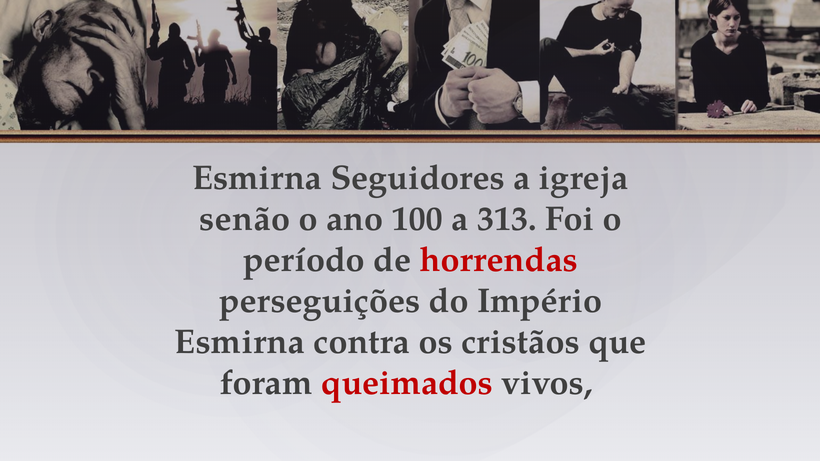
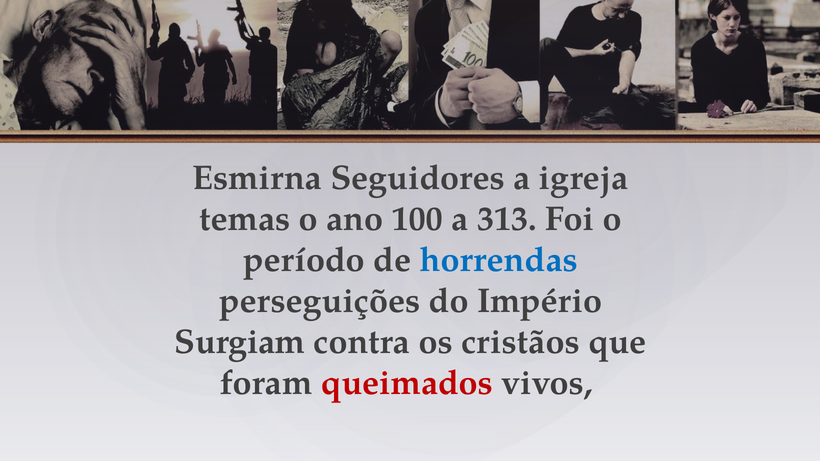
senão: senão -> temas (245, 219)
horrendas colour: red -> blue (499, 260)
Esmirna: Esmirna -> Surgiam (240, 342)
